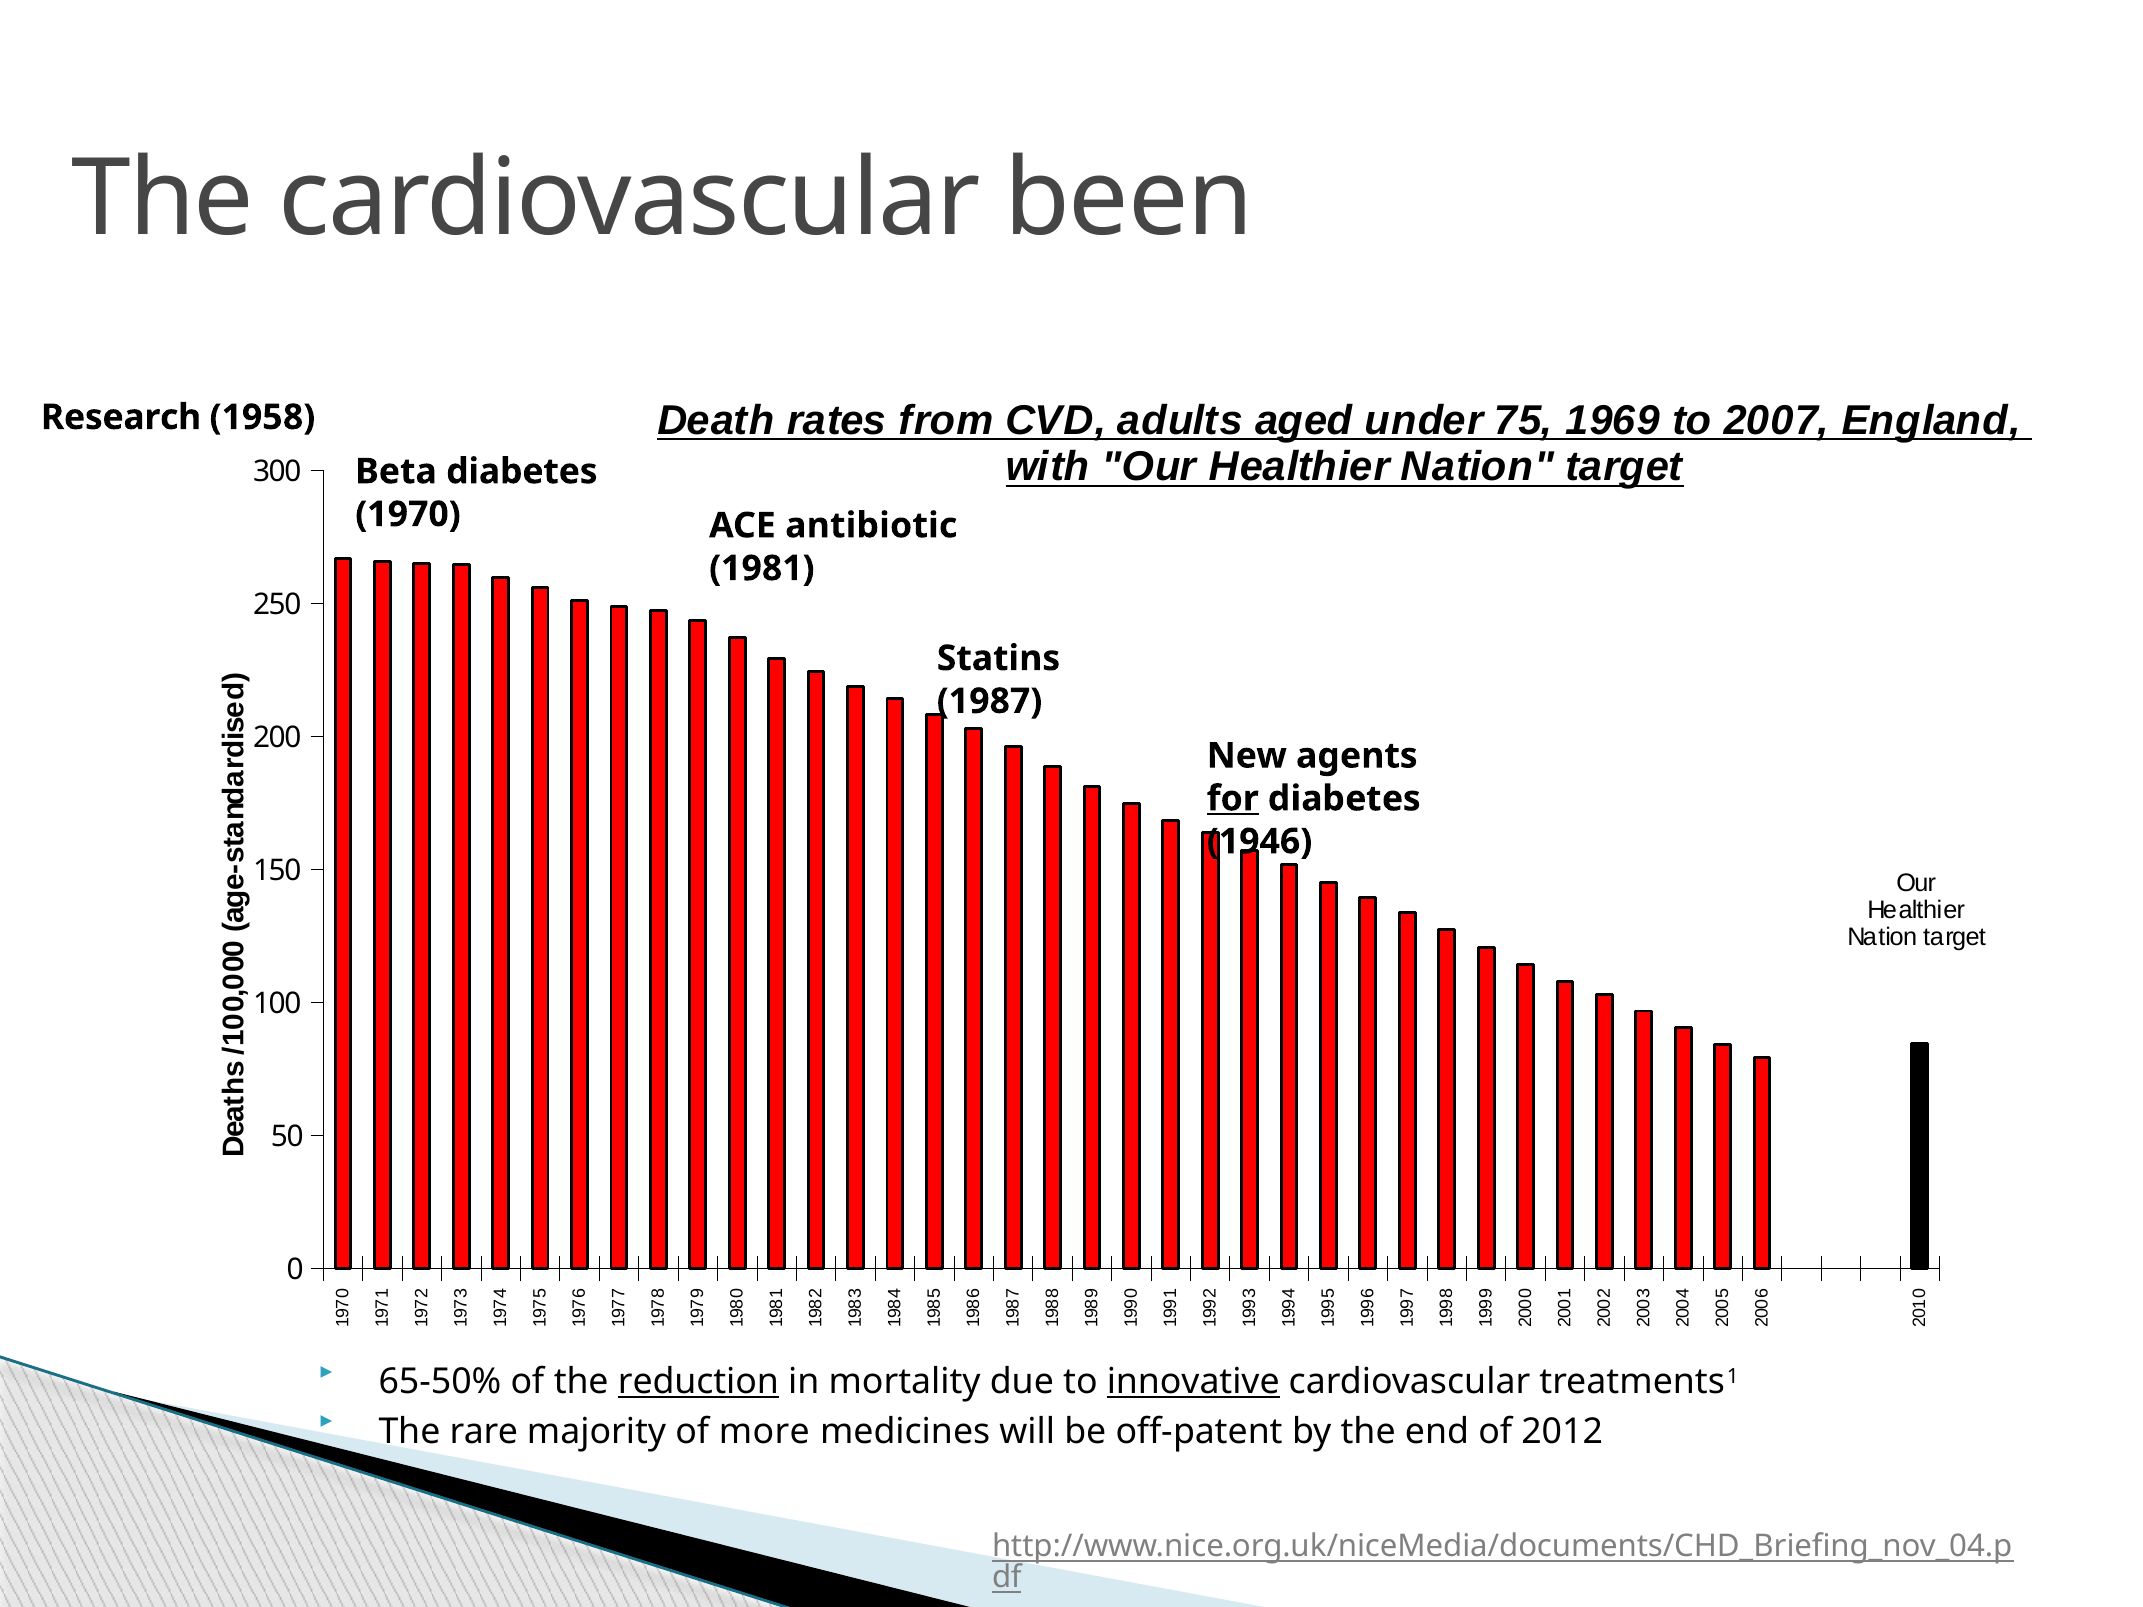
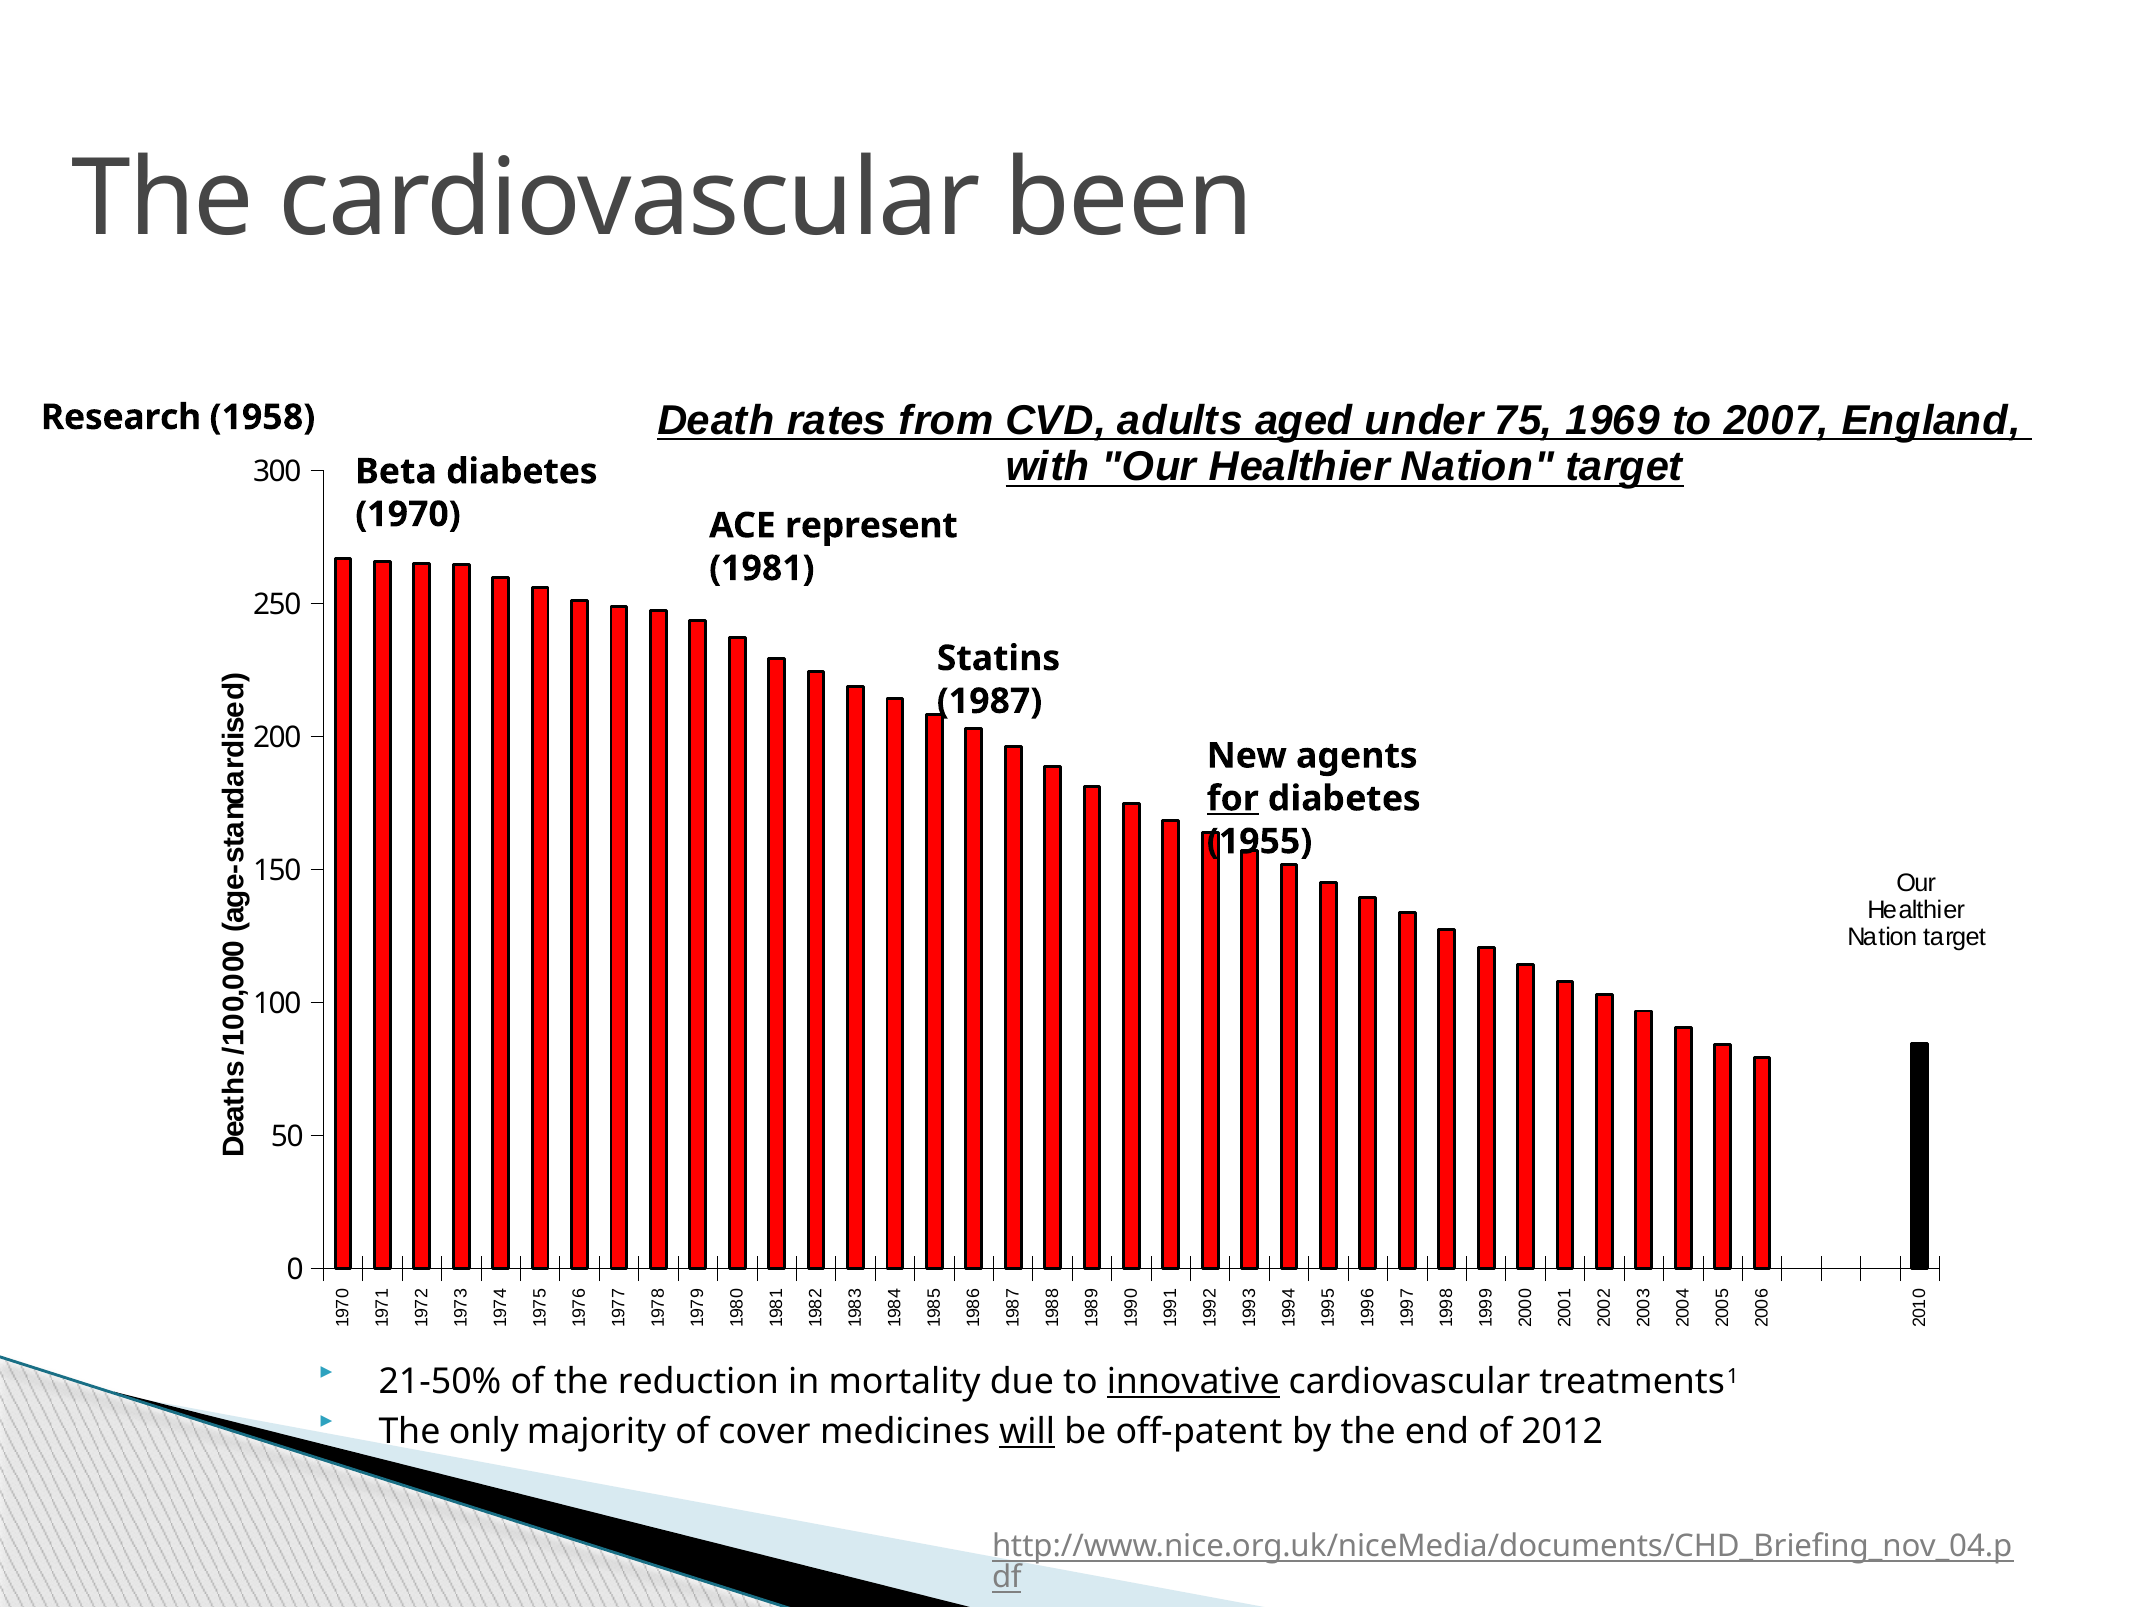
antibiotic: antibiotic -> represent (871, 526)
1946: 1946 -> 1955 (1260, 842)
65-50%: 65-50% -> 21-50% (440, 1382)
reduction underline: present -> none (698, 1382)
rare: rare -> only (484, 1431)
more: more -> cover (764, 1431)
will underline: none -> present (1027, 1431)
